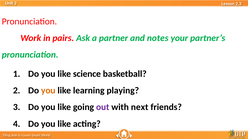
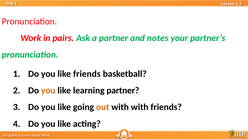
like science: science -> friends (87, 74)
learning playing: playing -> partner (123, 91)
out colour: purple -> orange (103, 108)
with next: next -> with (140, 108)
